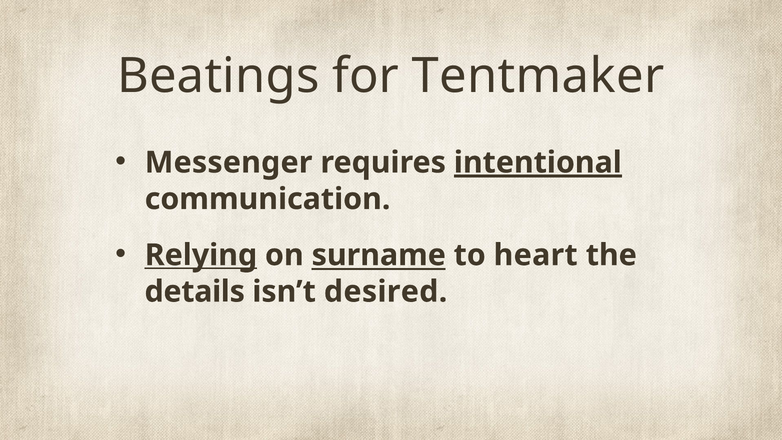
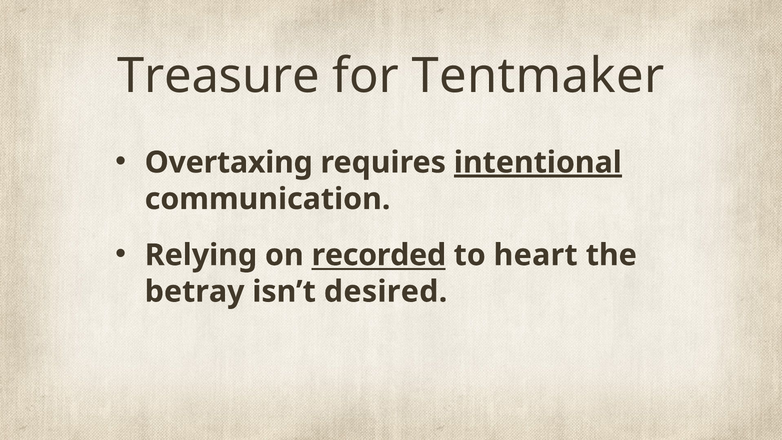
Beatings: Beatings -> Treasure (218, 76)
Messenger: Messenger -> Overtaxing (229, 162)
Relying underline: present -> none (201, 255)
surname: surname -> recorded (379, 255)
details: details -> betray (195, 292)
